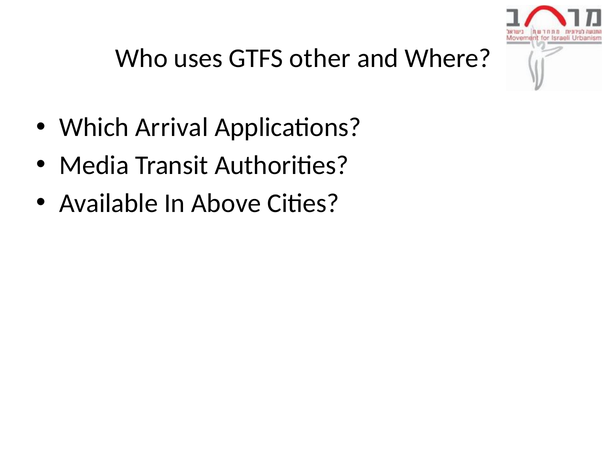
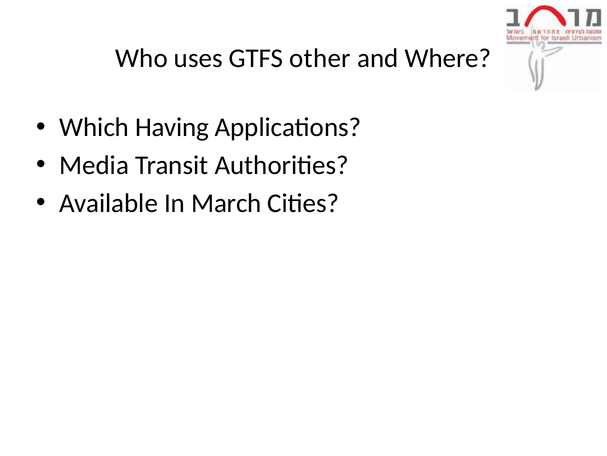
Arrival: Arrival -> Having (172, 127)
Above: Above -> March (226, 203)
